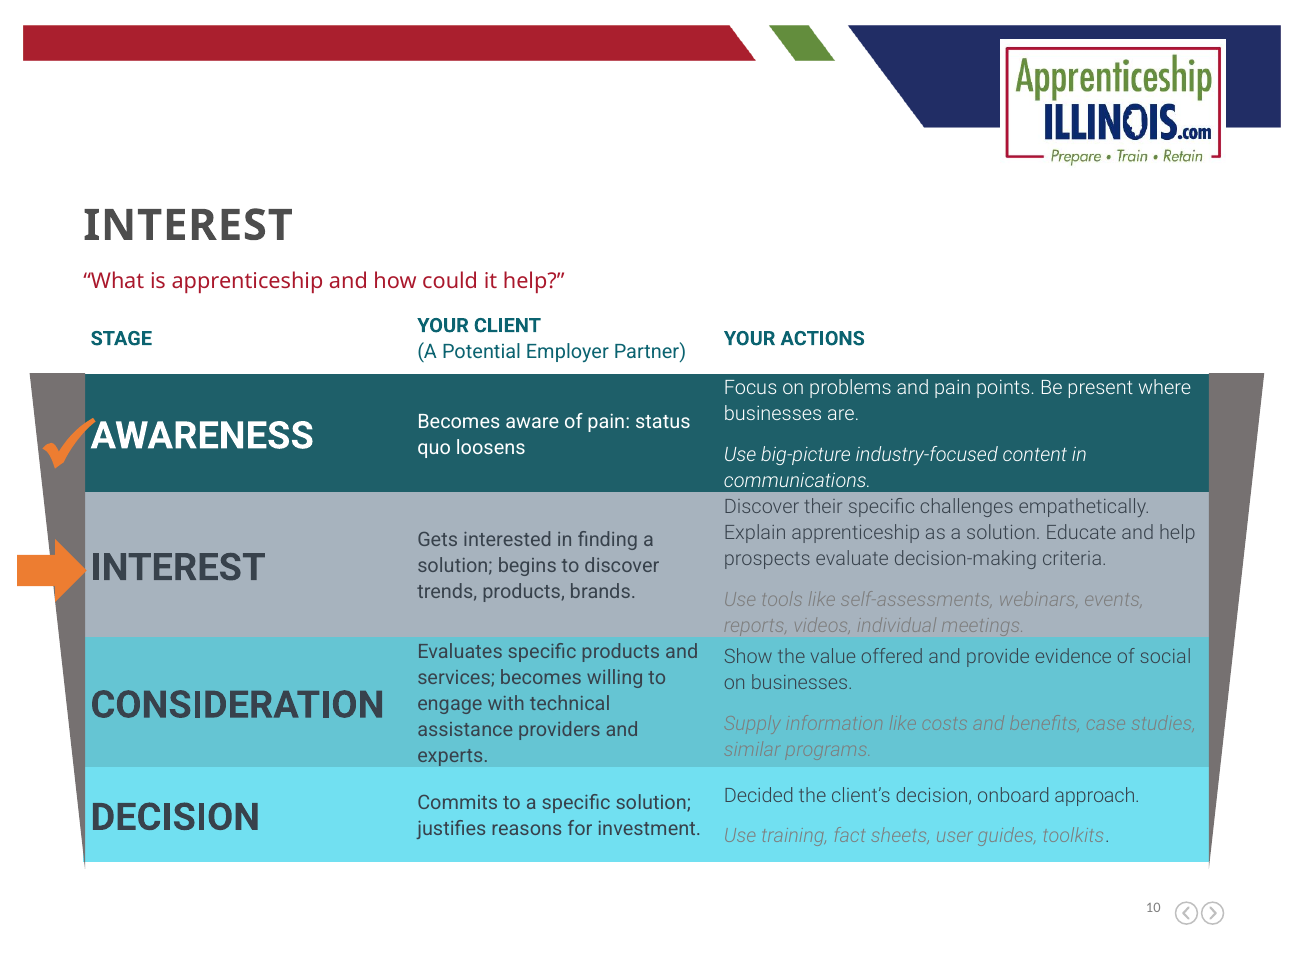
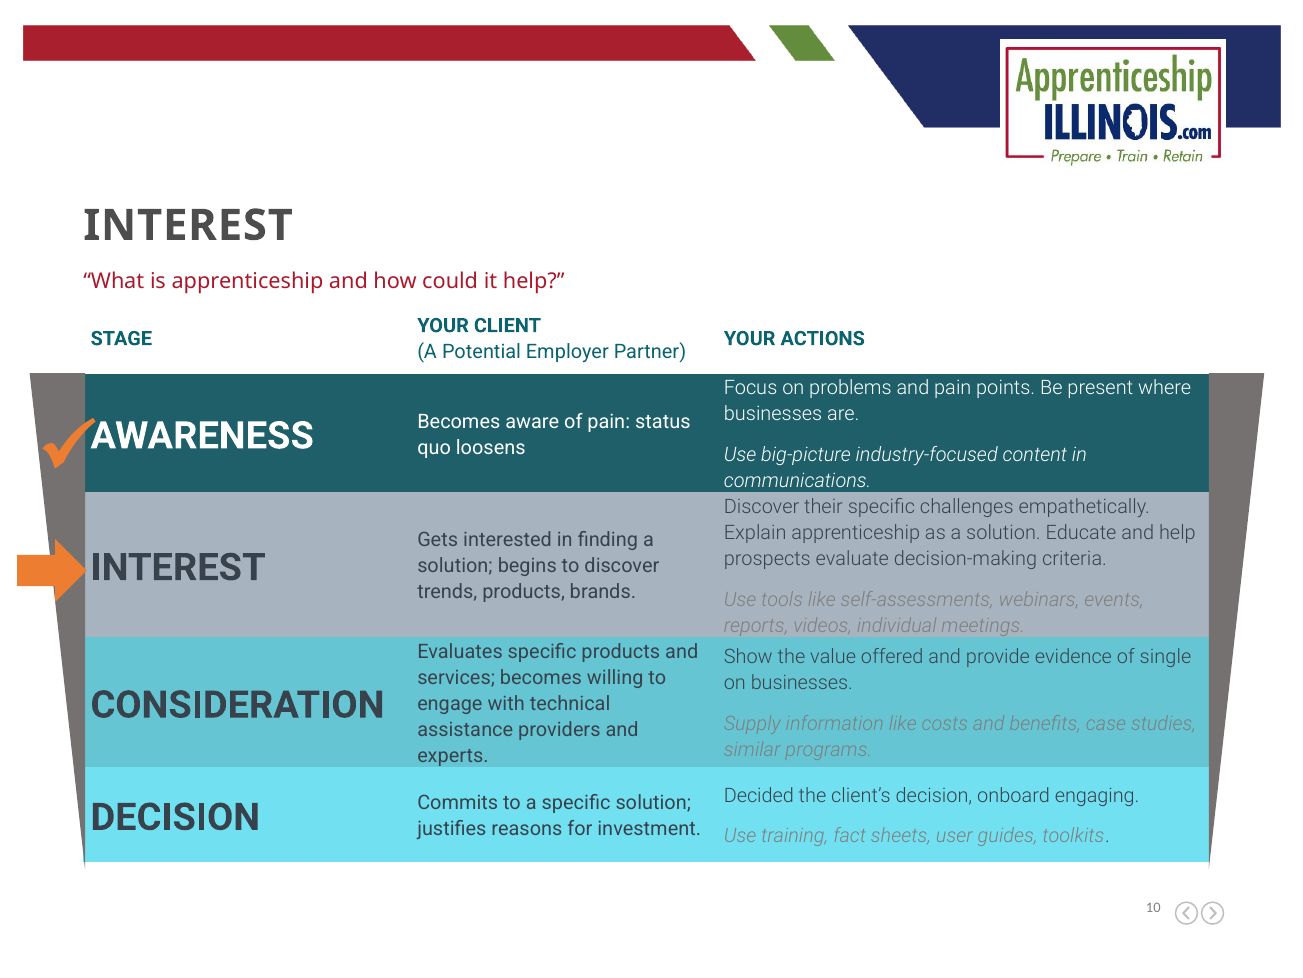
social: social -> single (1166, 657)
approach: approach -> engaging (1097, 795)
